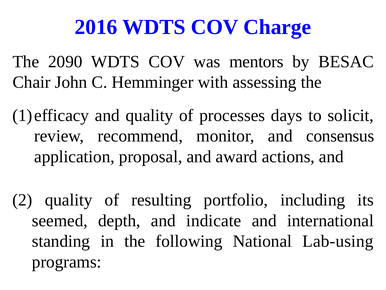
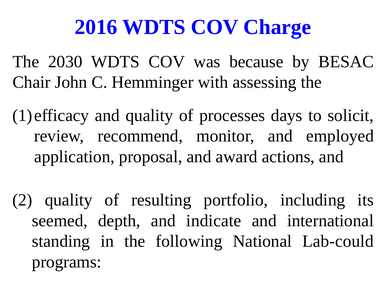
2090: 2090 -> 2030 (65, 61)
mentors: mentors -> because (256, 61)
consensus: consensus -> employed (340, 136)
Lab-using: Lab-using -> Lab-could (338, 241)
